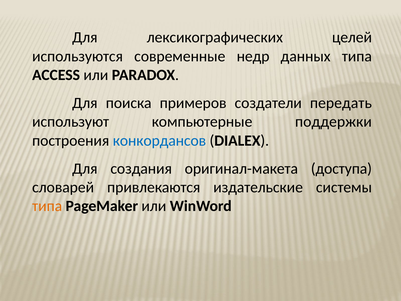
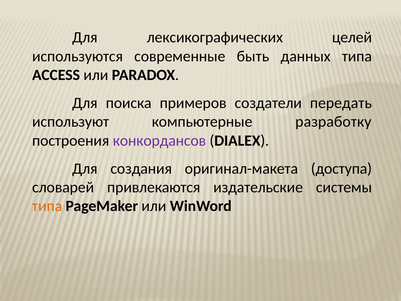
недр: недр -> быть (253, 56)
поддержки: поддержки -> разработку (333, 122)
конкордансов colour: blue -> purple (159, 140)
